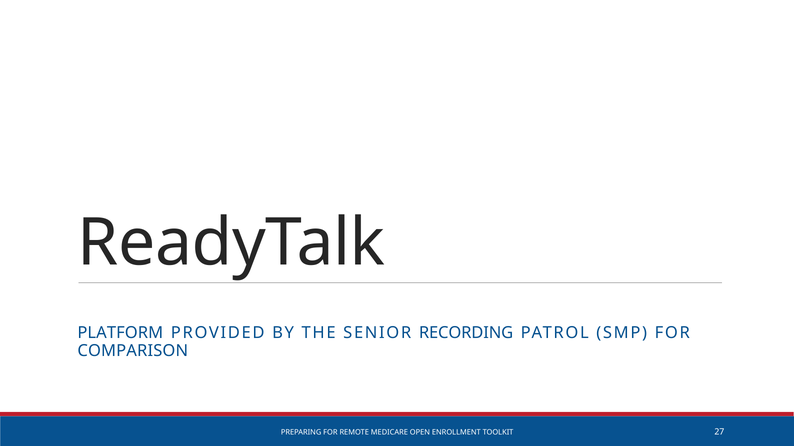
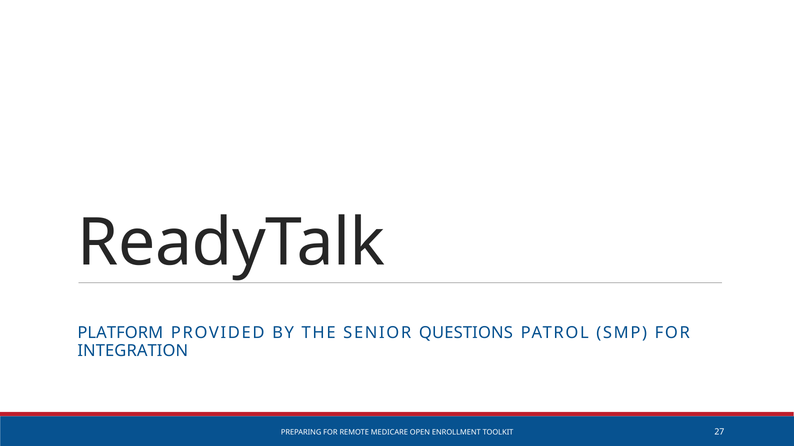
RECORDING: RECORDING -> QUESTIONS (466, 333)
COMPARISON: COMPARISON -> INTEGRATION (133, 351)
